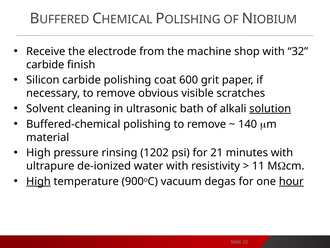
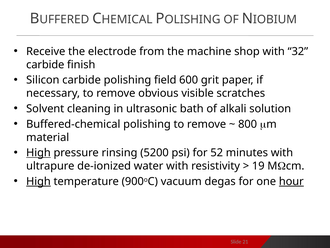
coat: coat -> field (165, 80)
solution underline: present -> none (270, 108)
140: 140 -> 800 (248, 124)
High underline: none -> present (38, 152)
1202: 1202 -> 5200 (154, 152)
for 21: 21 -> 52 (217, 152)
11: 11 -> 19 (258, 166)
